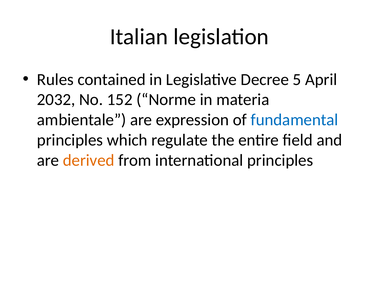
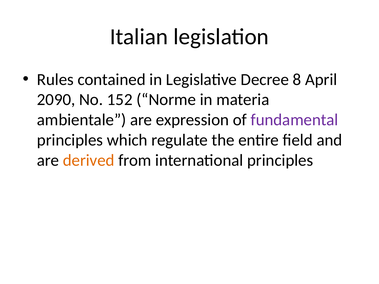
5: 5 -> 8 (297, 80)
2032: 2032 -> 2090 (56, 100)
fundamental colour: blue -> purple (294, 120)
